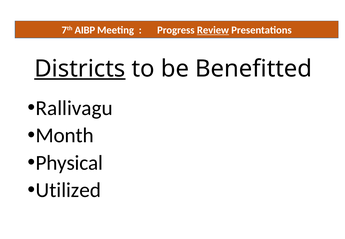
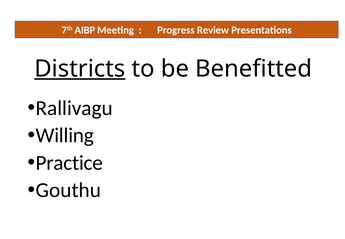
Review underline: present -> none (213, 30)
Month: Month -> Willing (65, 135)
Physical: Physical -> Practice (69, 163)
Utilized: Utilized -> Gouthu (68, 190)
